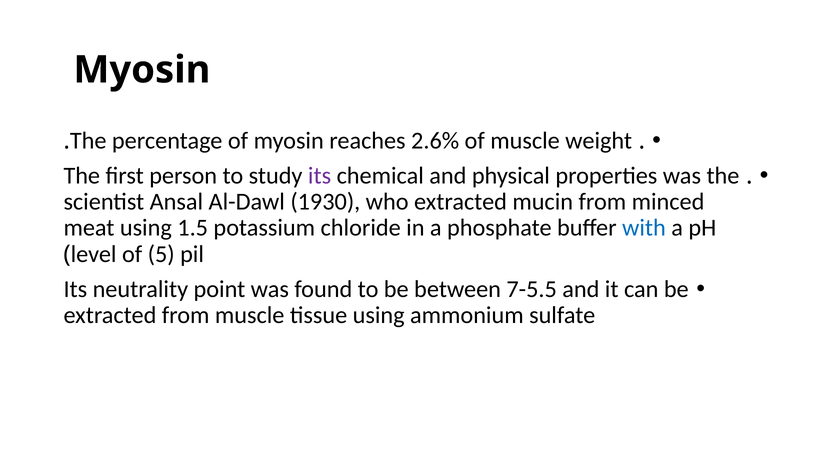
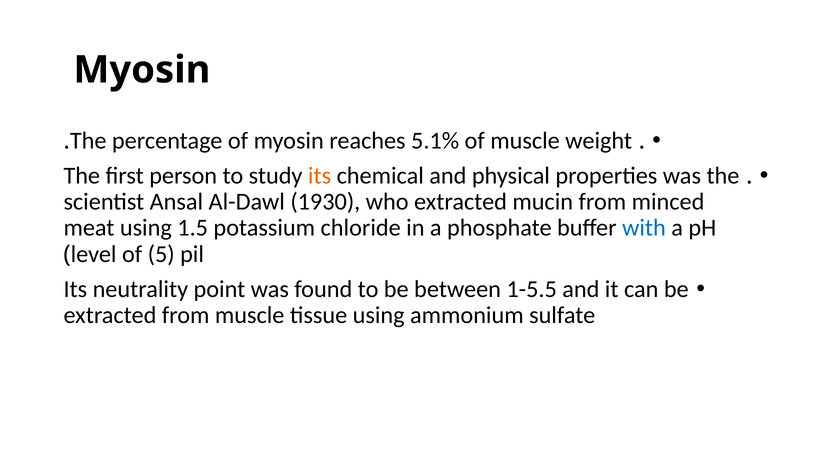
2.6%: 2.6% -> 5.1% (435, 141)
its colour: purple -> orange (320, 176)
7-5.5: 7-5.5 -> 1-5.5 (532, 289)
